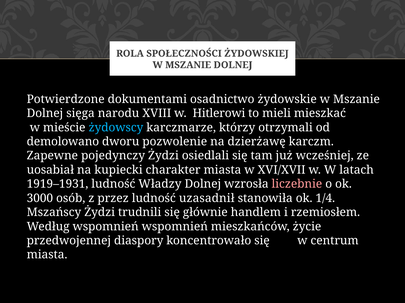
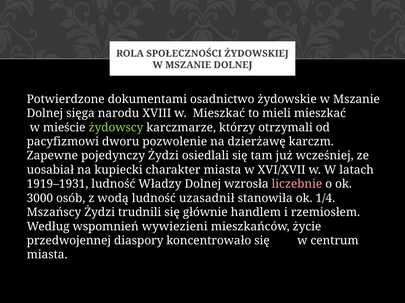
w Hitlerowi: Hitlerowi -> Mieszkać (219, 114)
żydowscy colour: light blue -> light green (116, 128)
demolowano: demolowano -> pacyfizmowi (63, 142)
przez: przez -> wodą (113, 199)
wspomnień wspomnień: wspomnień -> wywiezieni (175, 227)
